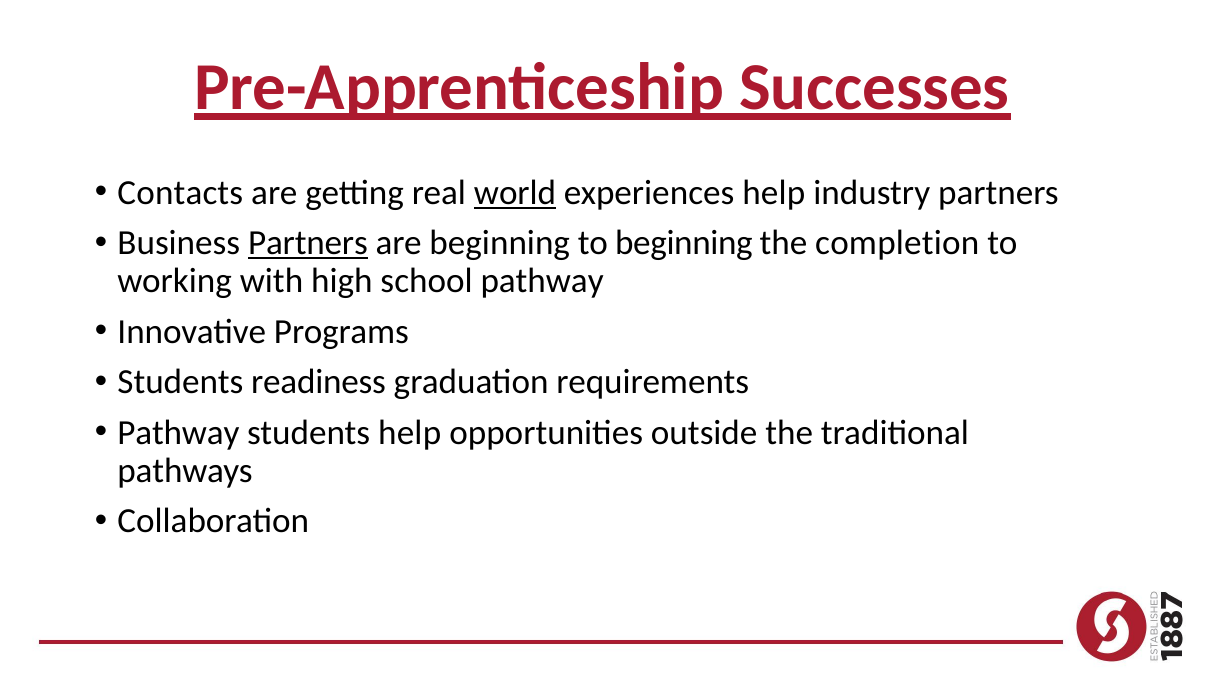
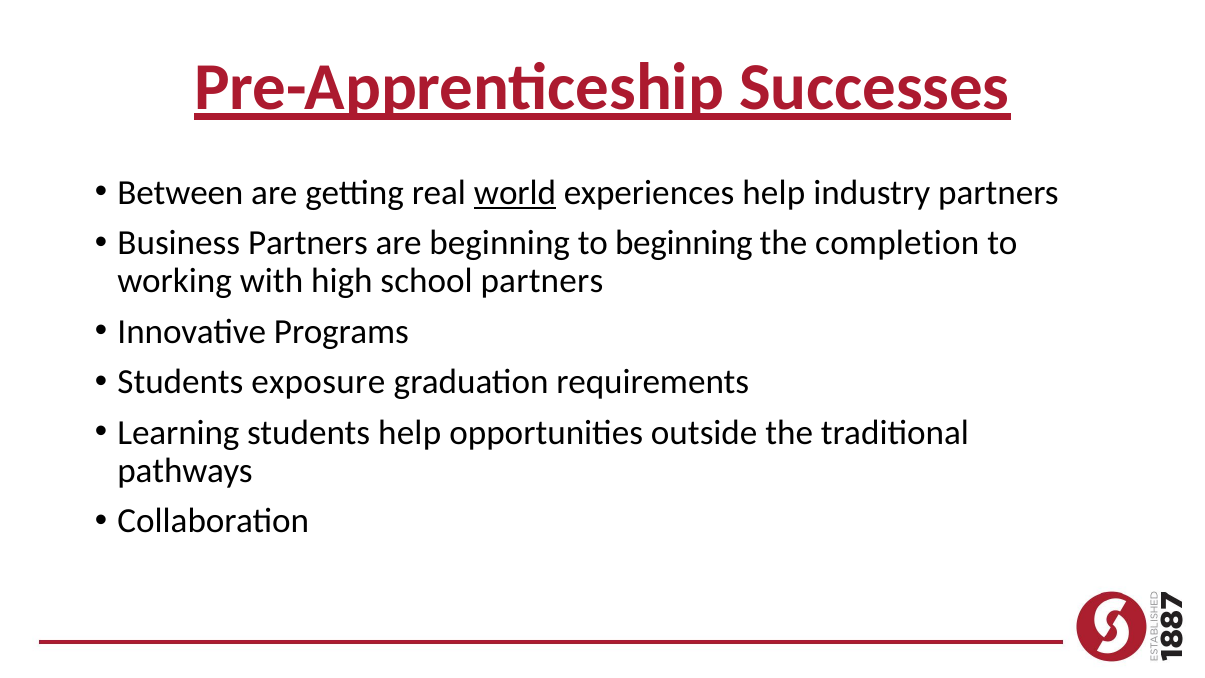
Contacts: Contacts -> Between (180, 193)
Partners underline: present -> none (308, 243)
school pathway: pathway -> partners (542, 281)
readiness: readiness -> exposure (318, 382)
Pathway: Pathway -> Learning (178, 433)
